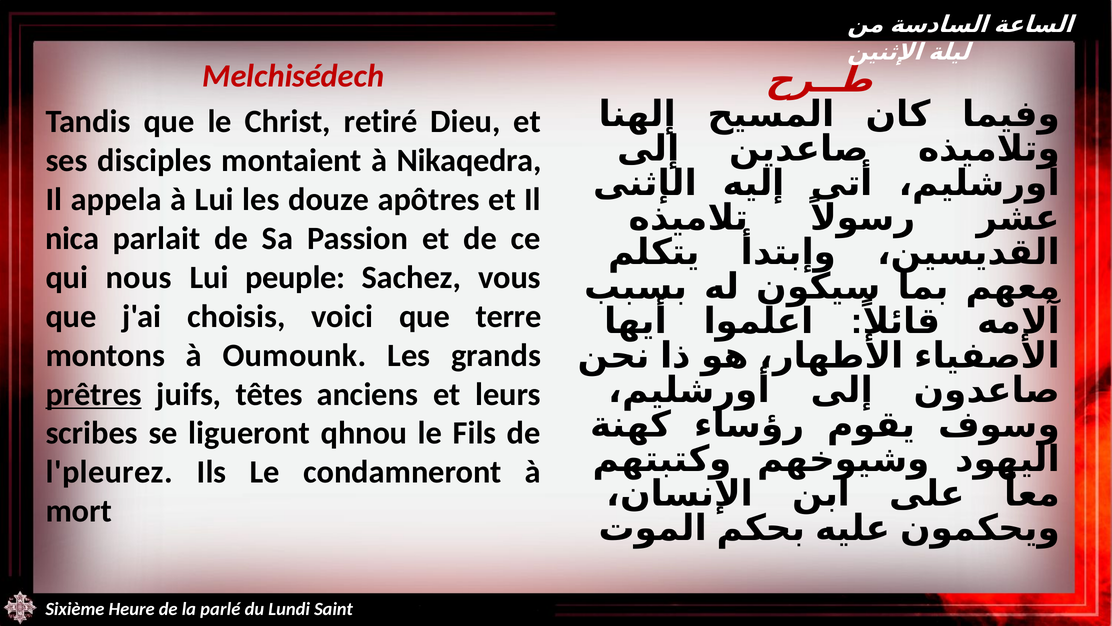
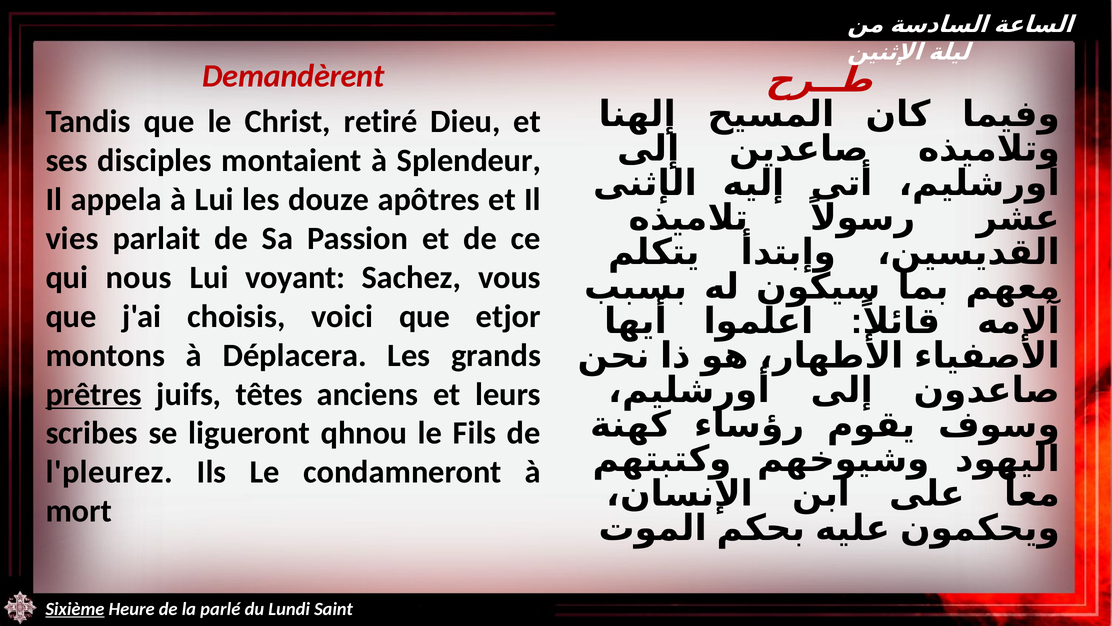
Melchisédech: Melchisédech -> Demandèrent (293, 76)
Nikaqedra: Nikaqedra -> Splendeur (469, 160)
nica: nica -> vies (72, 238)
peuple: peuple -> voyant (295, 277)
terre: terre -> etjor (508, 316)
Oumounk: Oumounk -> Déplacera (295, 355)
Sixième underline: none -> present (75, 608)
